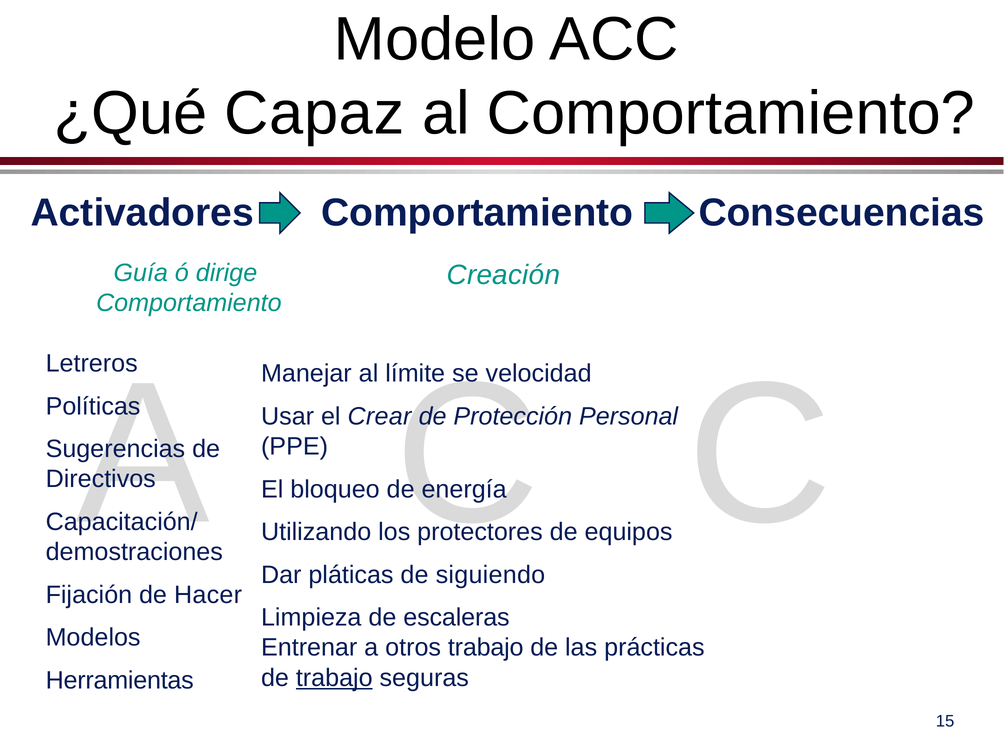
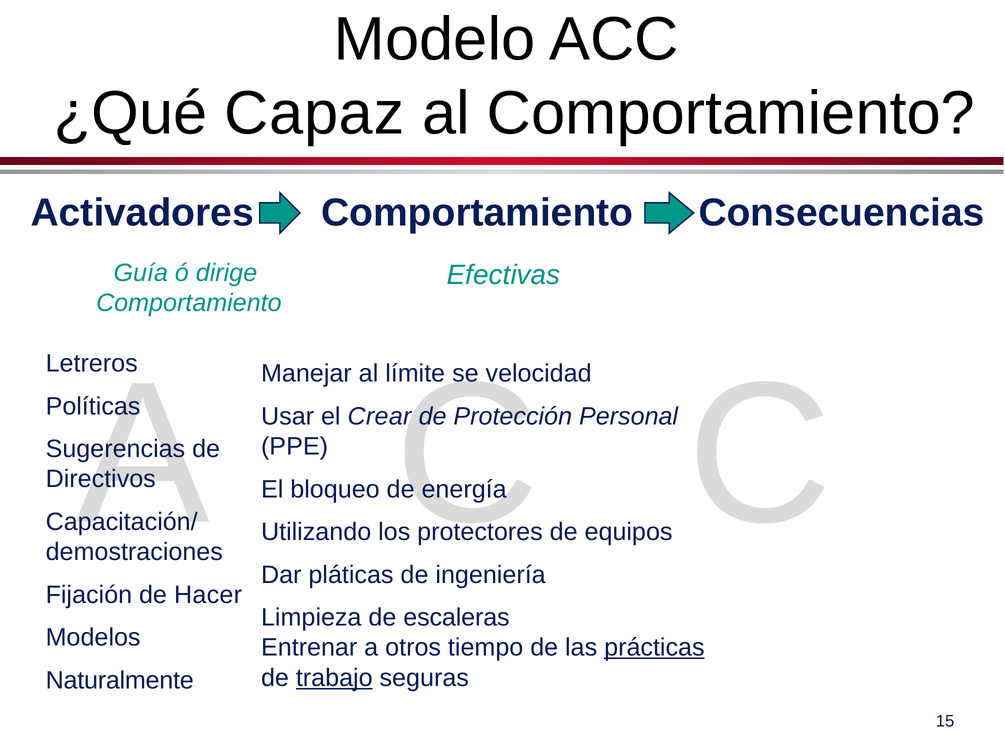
Creación: Creación -> Efectivas (504, 275)
siguiendo: siguiendo -> ingeniería (491, 575)
otros trabajo: trabajo -> tiempo (486, 647)
prácticas underline: none -> present (654, 647)
Herramientas: Herramientas -> Naturalmente (120, 680)
